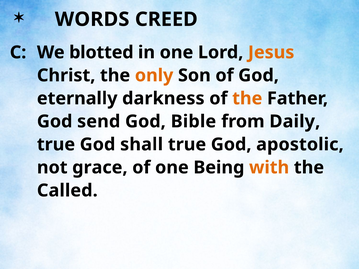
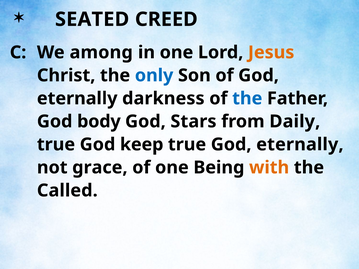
WORDS: WORDS -> SEATED (92, 19)
blotted: blotted -> among (101, 52)
only colour: orange -> blue (154, 75)
the colour: orange -> blue (247, 99)
send: send -> body (99, 122)
Bible: Bible -> Stars (193, 122)
shall: shall -> keep (142, 145)
true God apostolic: apostolic -> eternally (300, 145)
